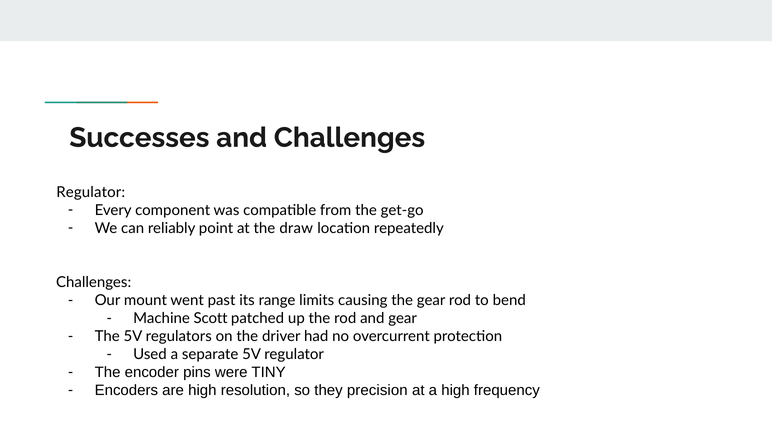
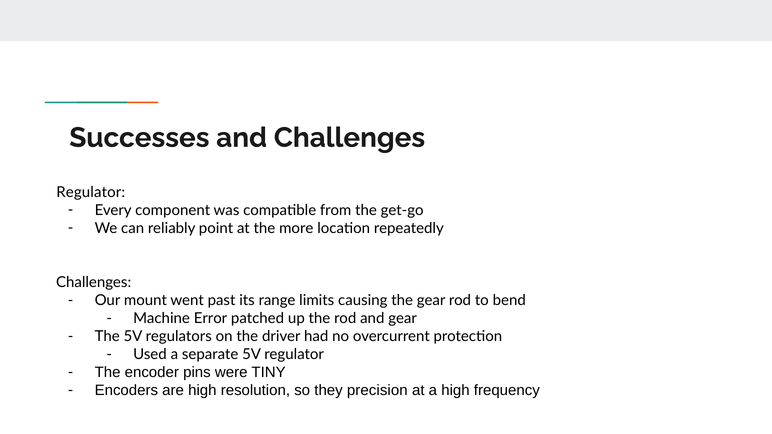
draw: draw -> more (296, 228)
Scott: Scott -> Error (211, 318)
